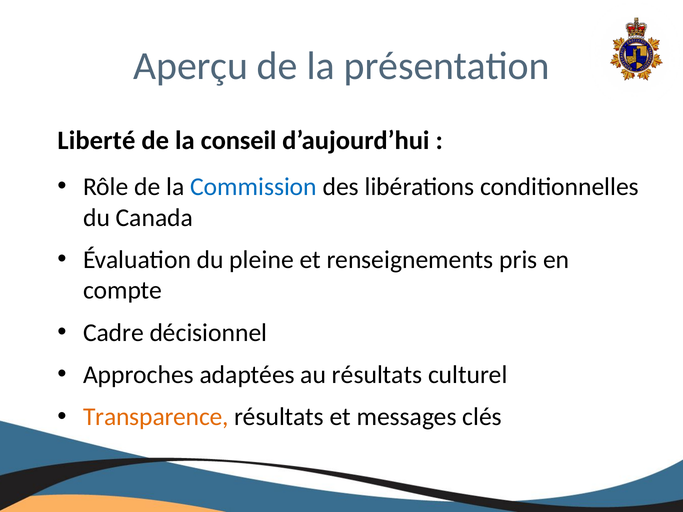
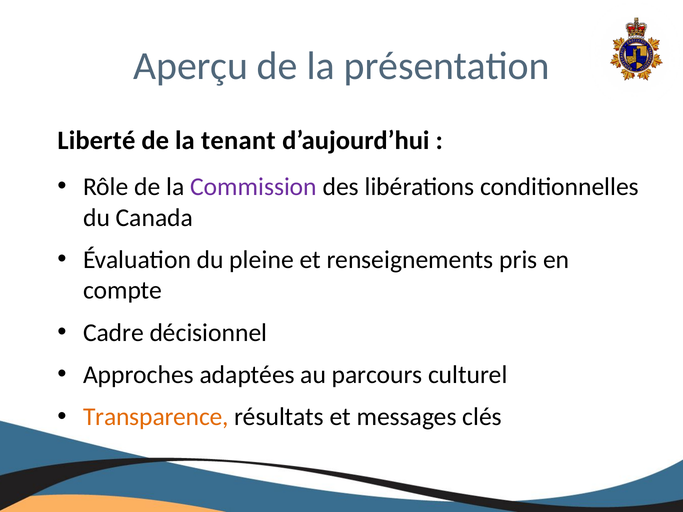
conseil: conseil -> tenant (238, 141)
Commission colour: blue -> purple (254, 187)
au résultats: résultats -> parcours (377, 375)
